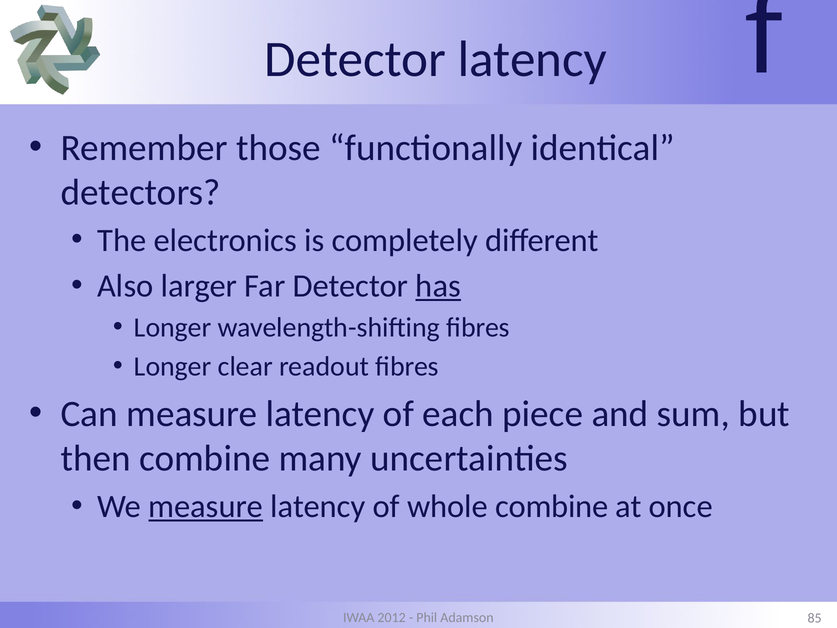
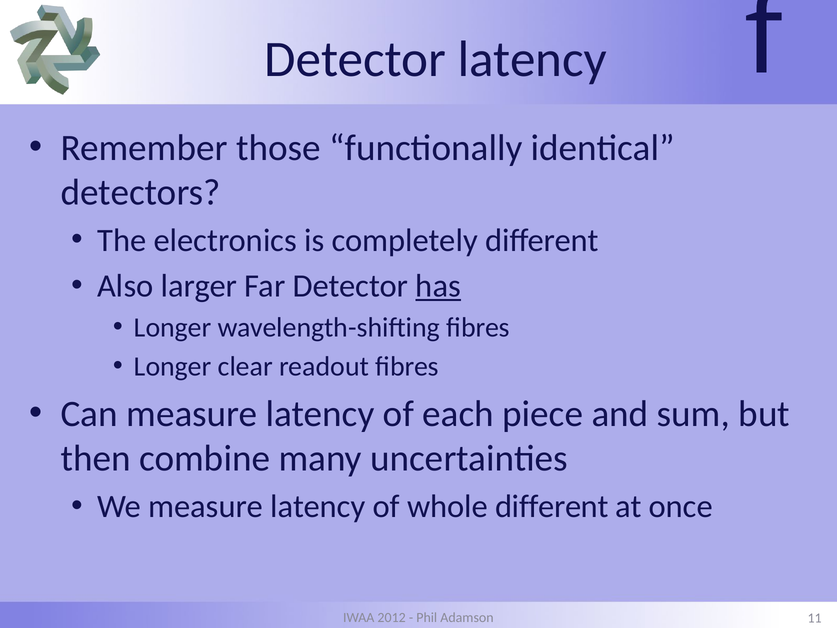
measure underline: present -> none (206, 506)
whole combine: combine -> different (552, 506)
85: 85 -> 11 (815, 618)
